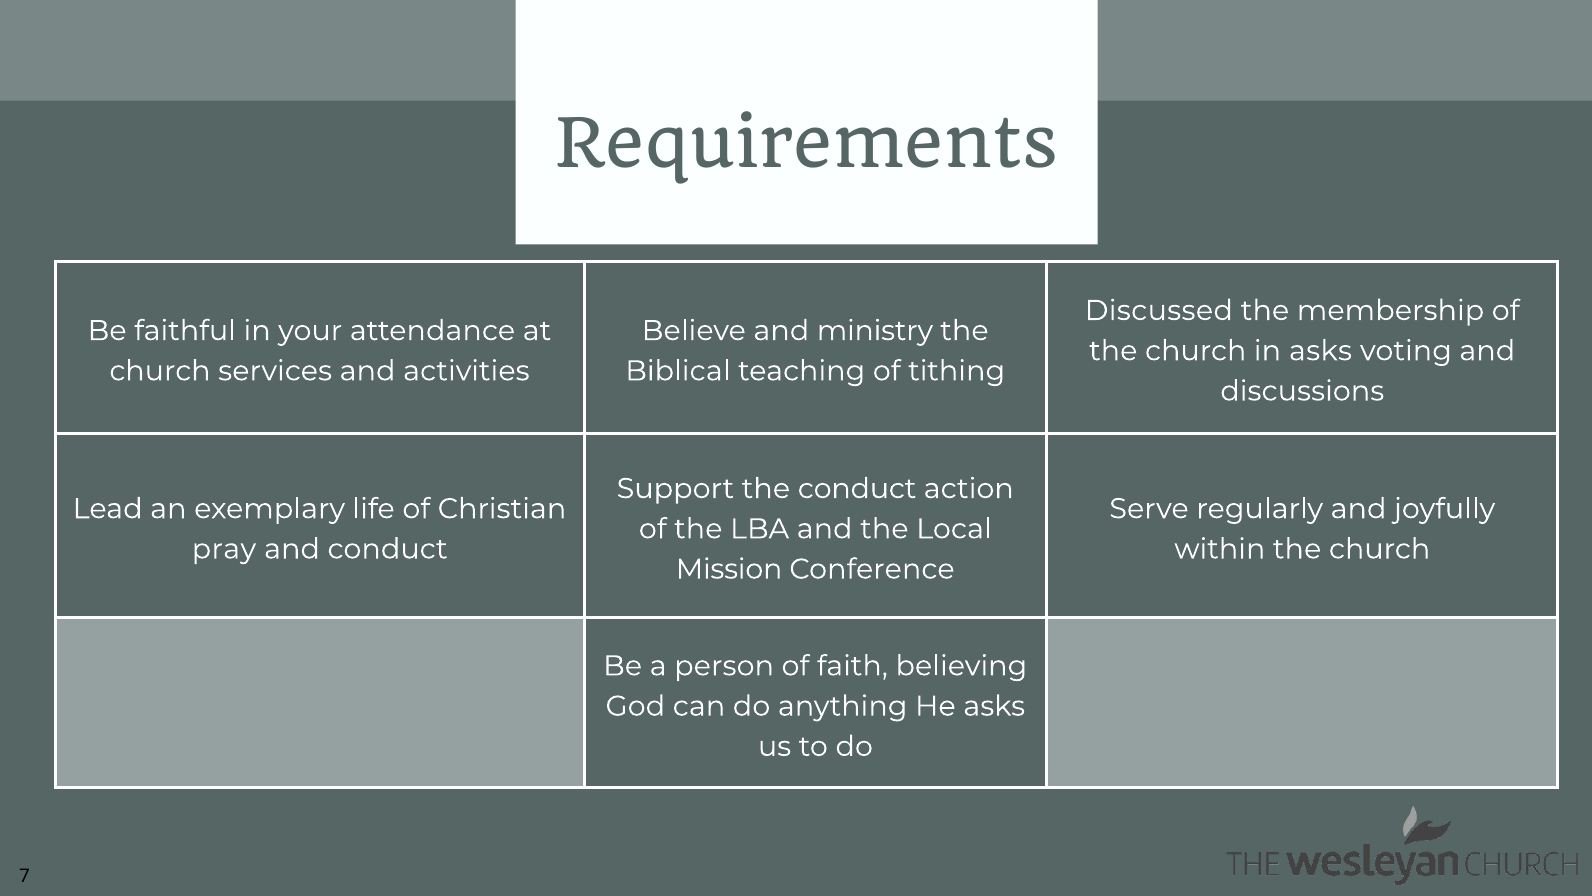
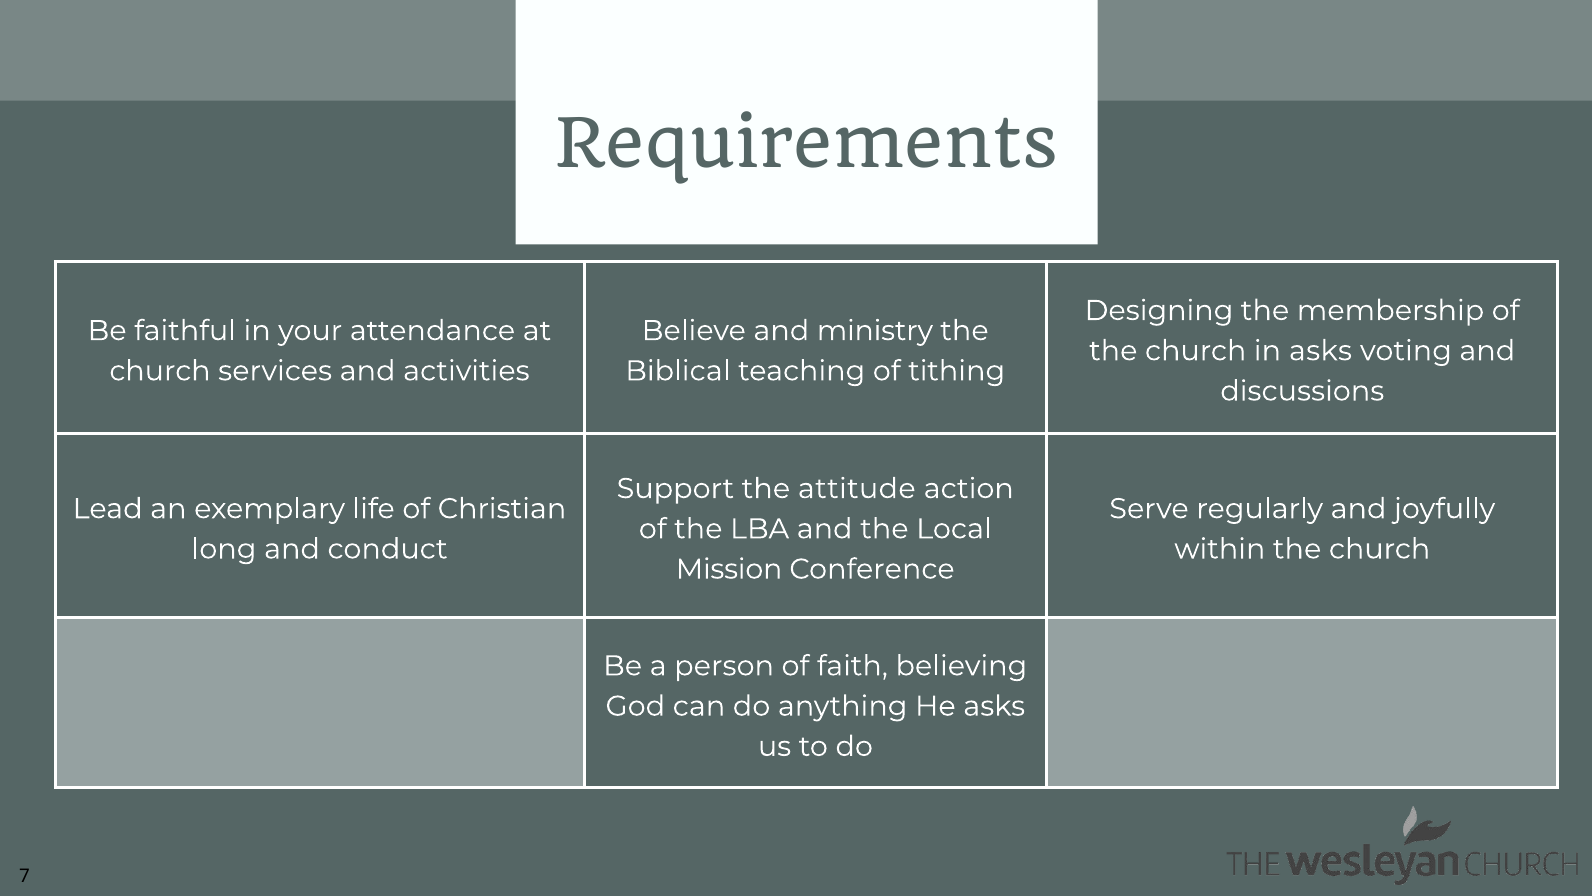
Discussed: Discussed -> Designing (1159, 310)
the conduct: conduct -> attitude (857, 488)
pray: pray -> long (224, 549)
